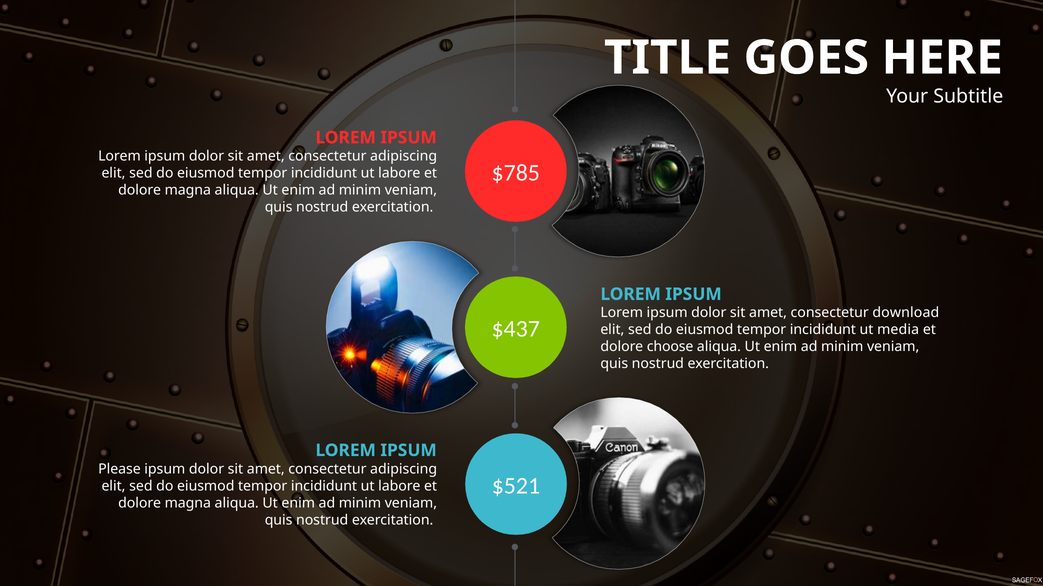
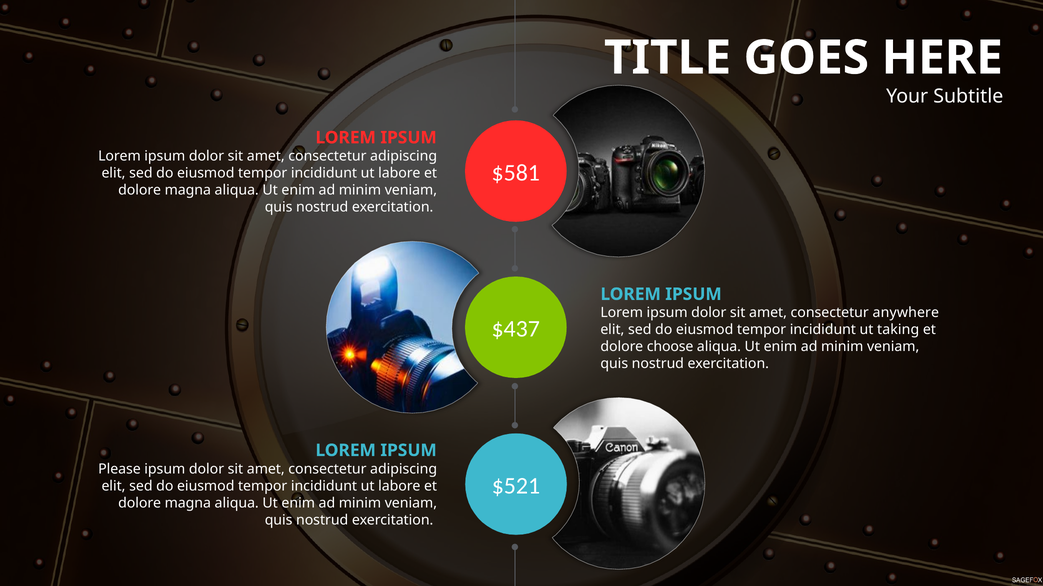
$785: $785 -> $581 (516, 173)
download: download -> anywhere (906, 313)
media: media -> taking (898, 330)
